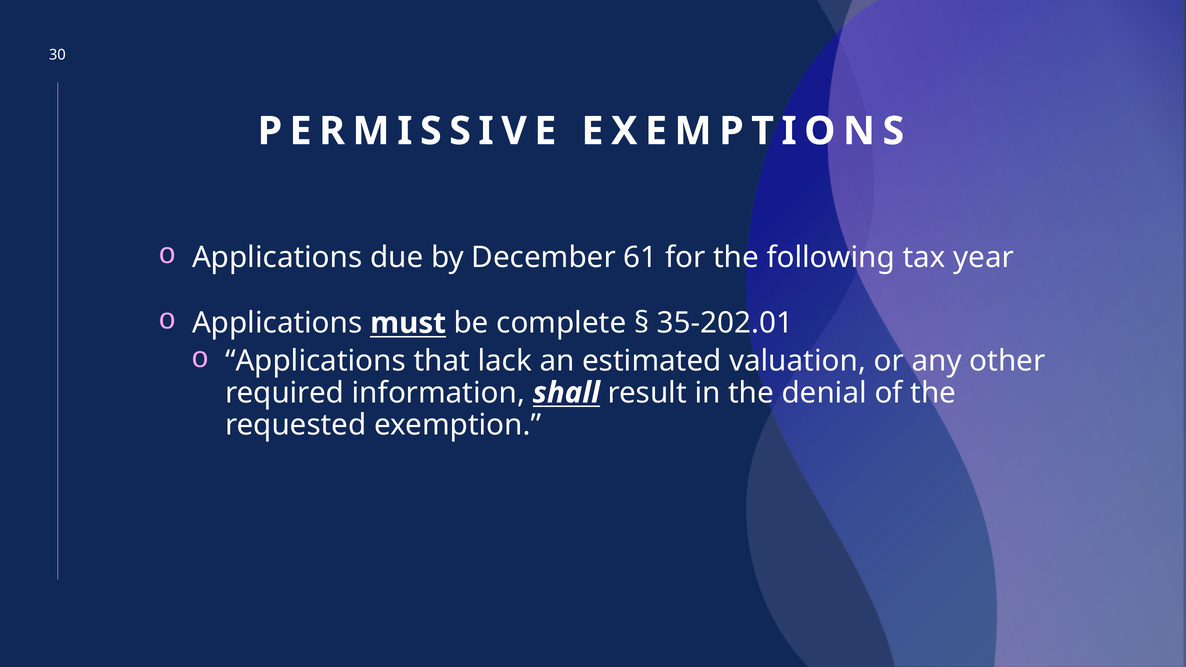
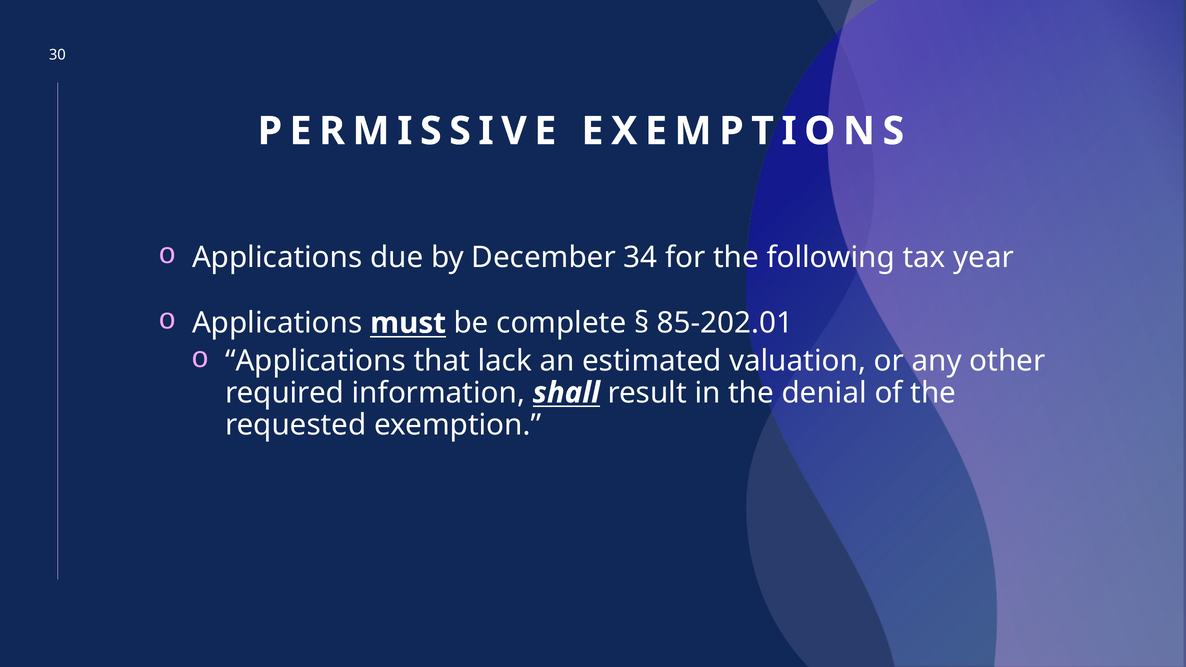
61: 61 -> 34 (640, 257)
35-202.01: 35-202.01 -> 85-202.01 (725, 323)
